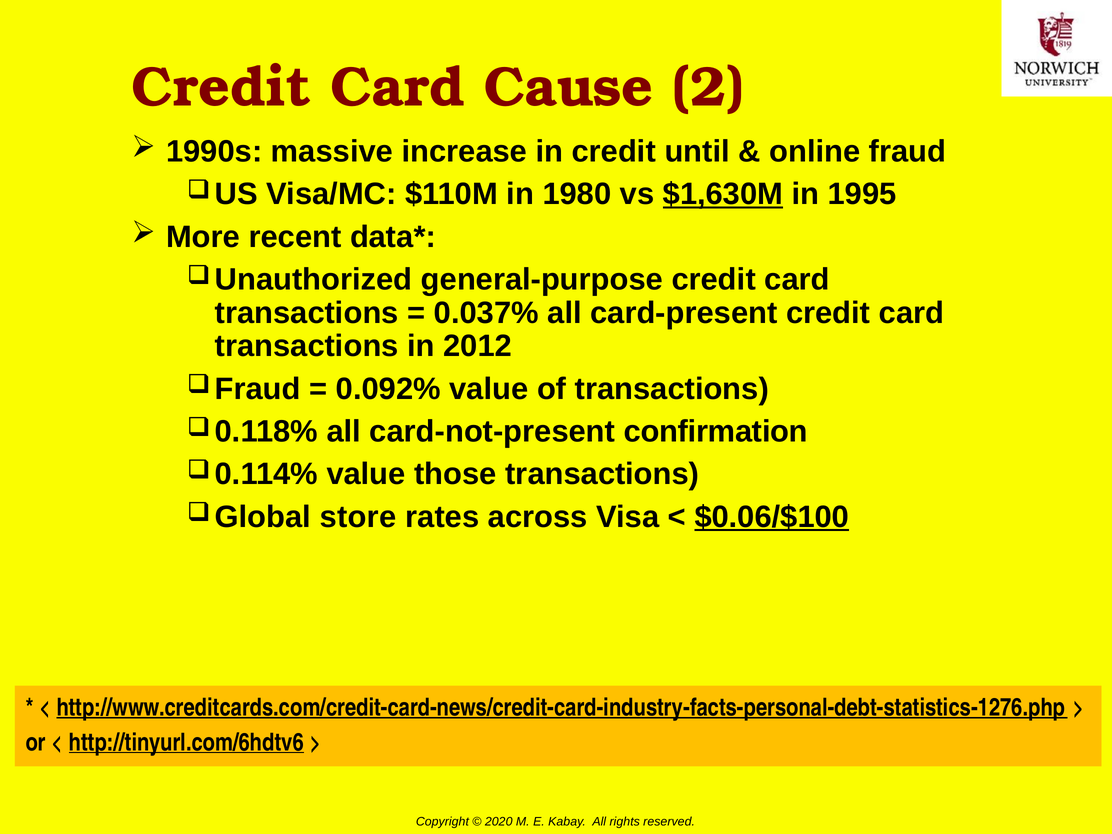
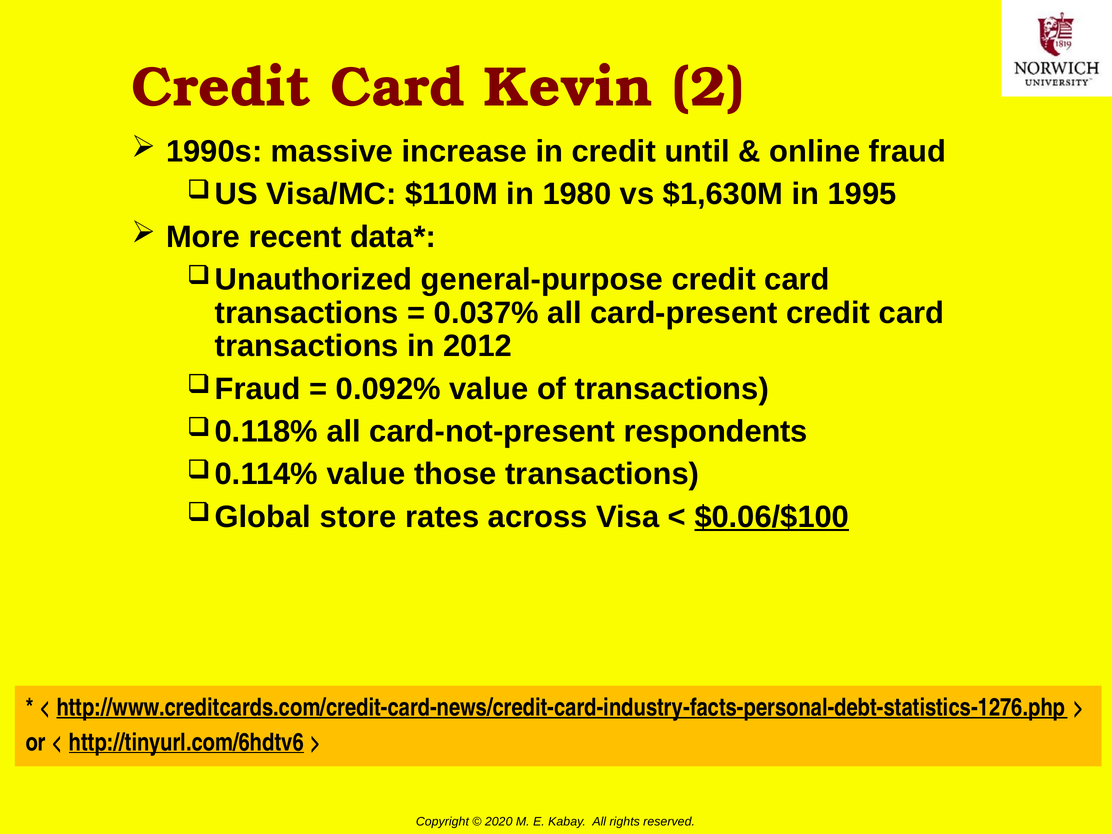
Cause: Cause -> Kevin (568, 88)
$1,630M underline: present -> none (723, 194)
confirmation: confirmation -> respondents (716, 432)
